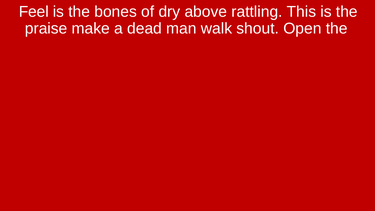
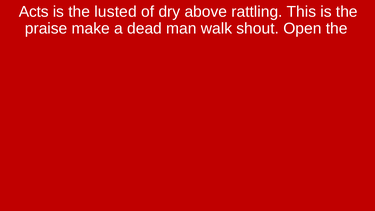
Feel: Feel -> Acts (34, 12)
bones: bones -> lusted (116, 12)
